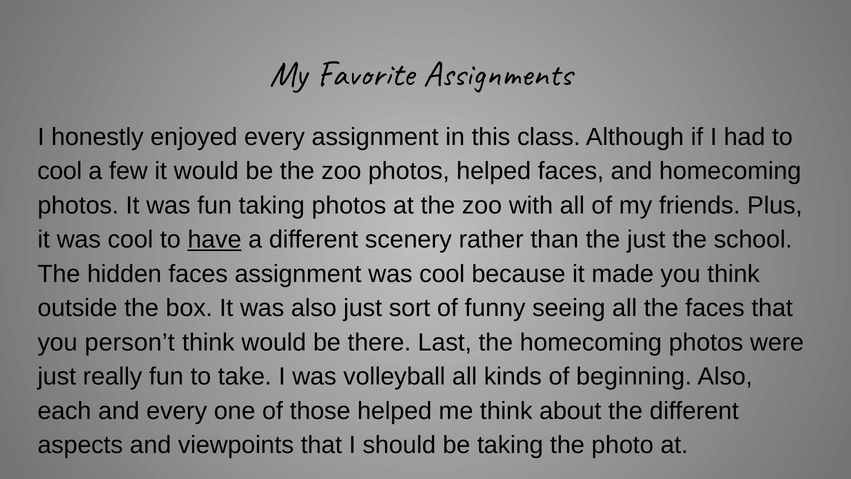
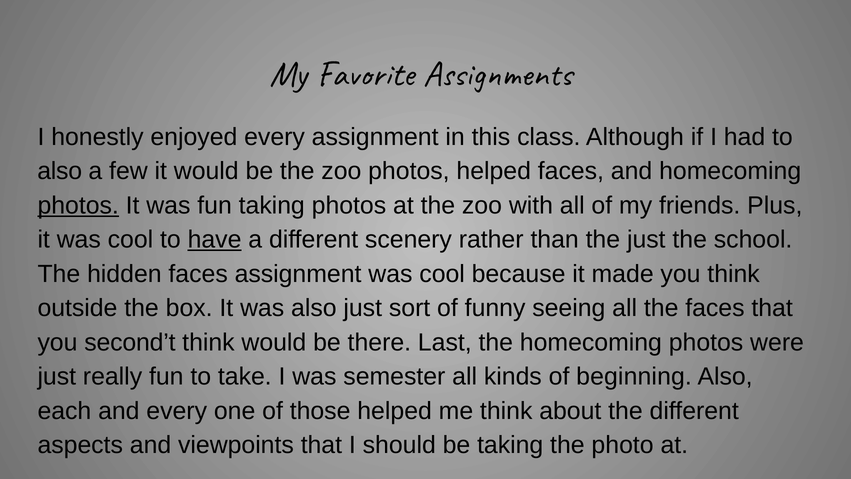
cool: cool -> also (60, 171)
photos underline: none -> present (78, 205)
person’t: person’t -> second’t (130, 342)
volleyball: volleyball -> semester (394, 377)
